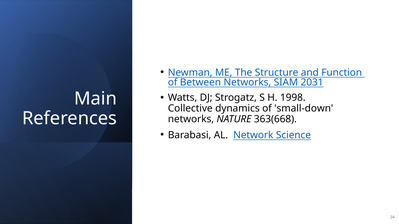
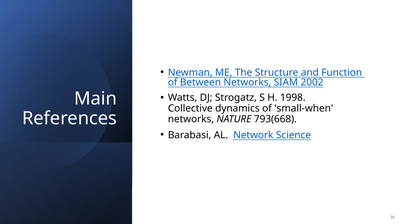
2031: 2031 -> 2002 (312, 83)
small-down: small-down -> small-when (304, 109)
363(668: 363(668 -> 793(668 (275, 119)
